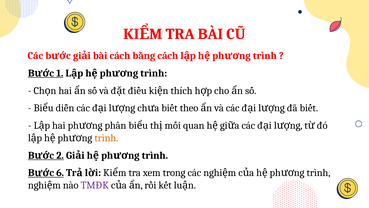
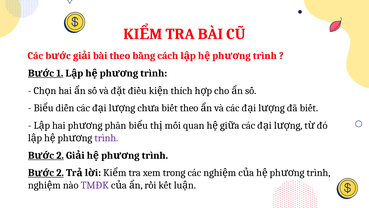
bài cách: cách -> theo (120, 56)
trình colour: orange -> purple (106, 138)
6: 6 -> 2 (60, 172)
